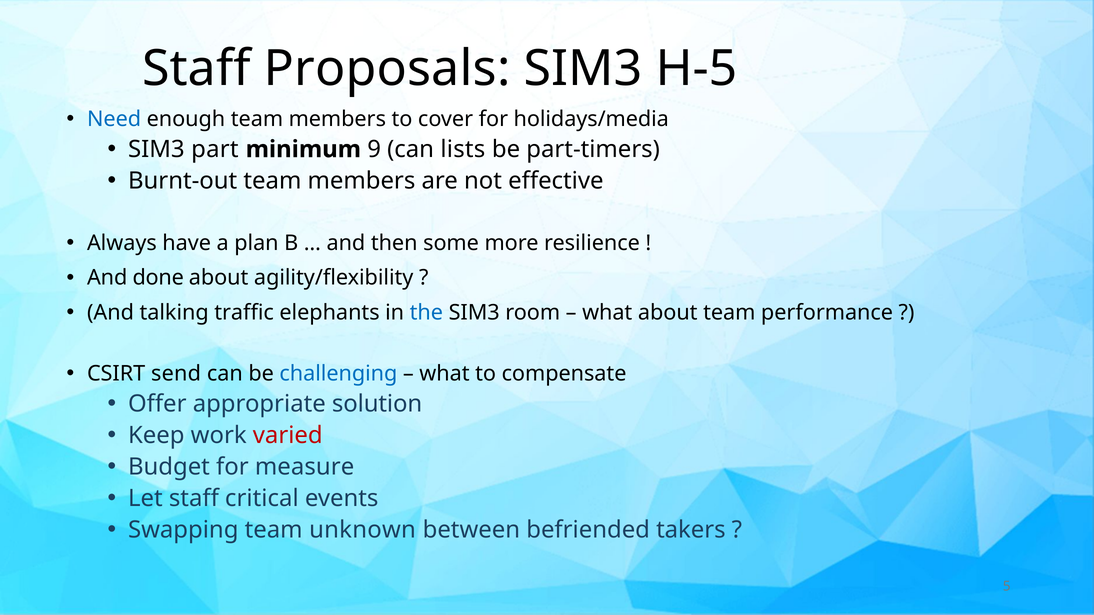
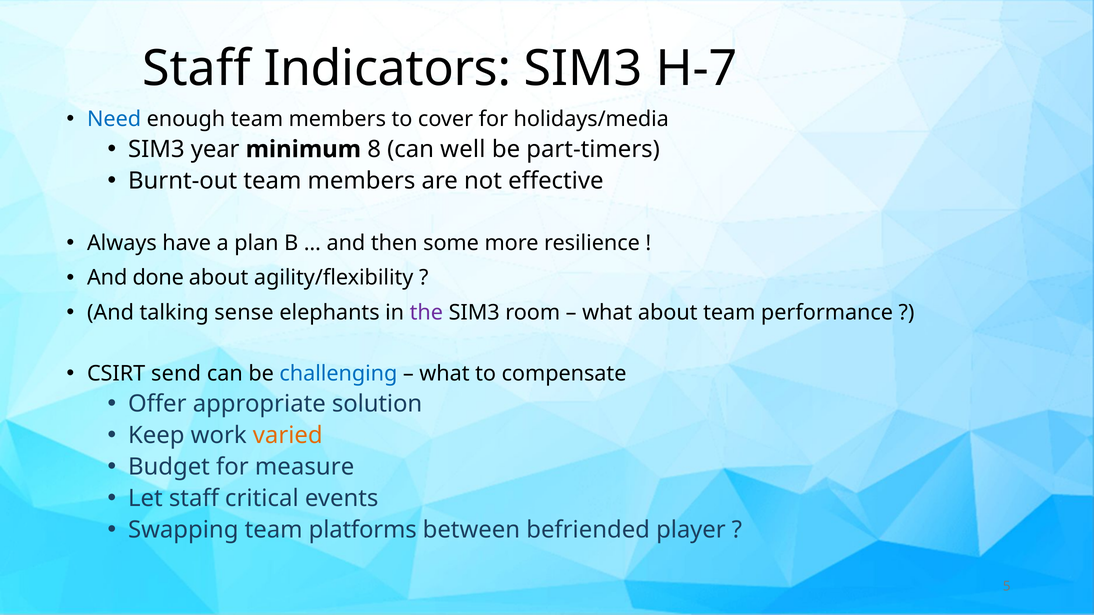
Proposals: Proposals -> Indicators (387, 69)
H-5: H-5 -> H-7 (697, 69)
part: part -> year (215, 149)
9: 9 -> 8 (374, 149)
lists: lists -> well (463, 149)
traffic: traffic -> sense (244, 313)
the colour: blue -> purple (426, 313)
varied colour: red -> orange (288, 435)
unknown: unknown -> platforms (363, 530)
takers: takers -> player (691, 530)
